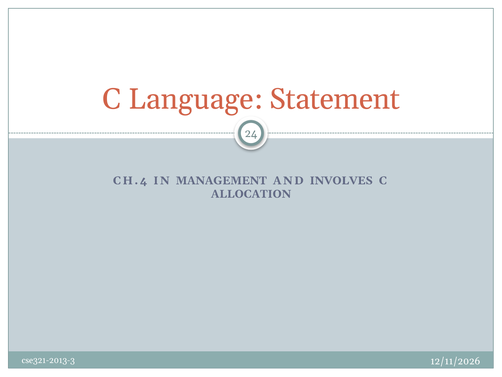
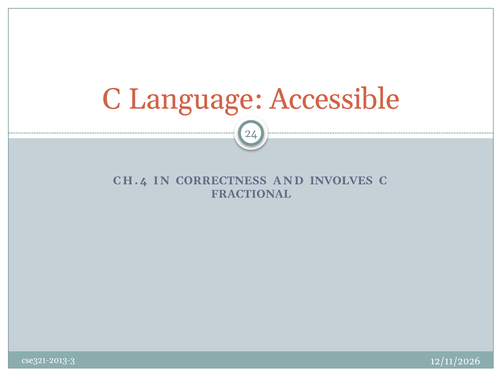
Statement: Statement -> Accessible (335, 99)
MANAGEMENT: MANAGEMENT -> CORRECTNESS (221, 180)
ALLOCATION: ALLOCATION -> FRACTIONAL (251, 194)
